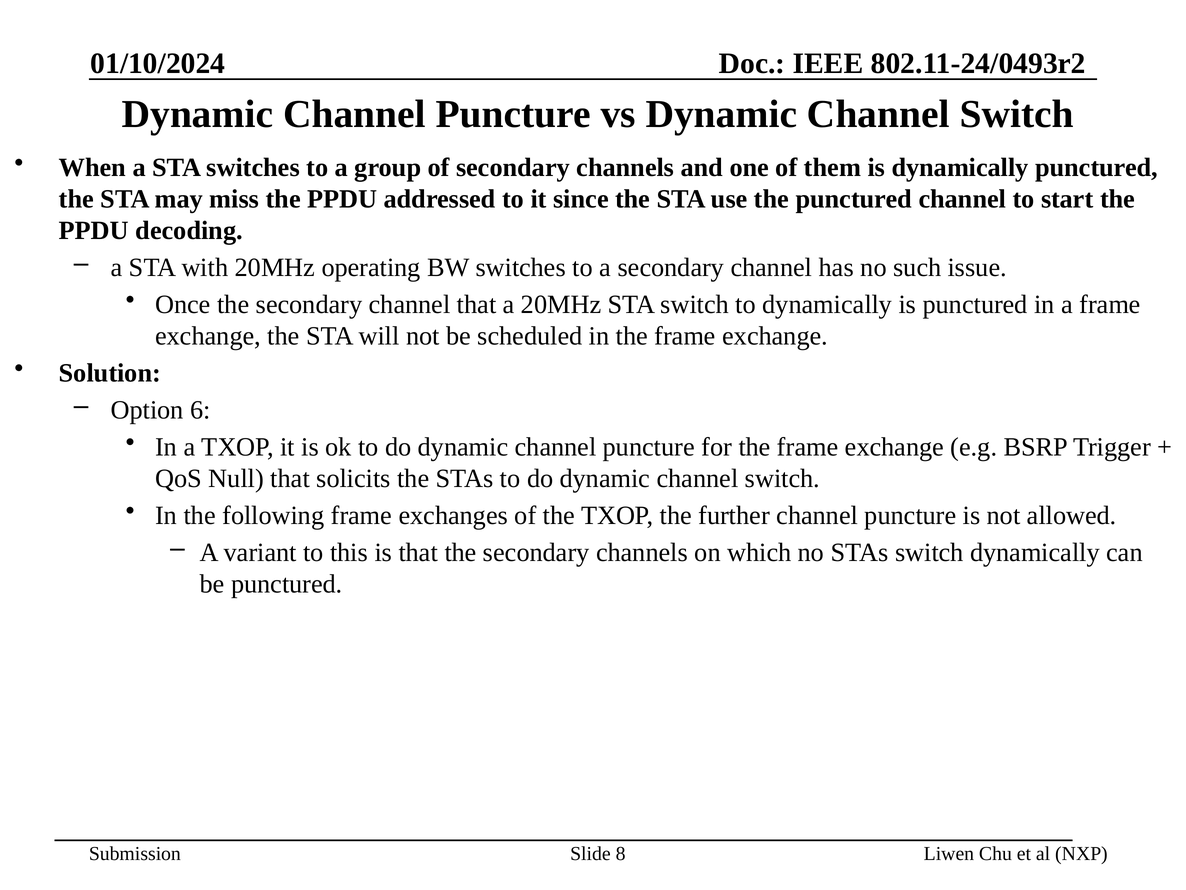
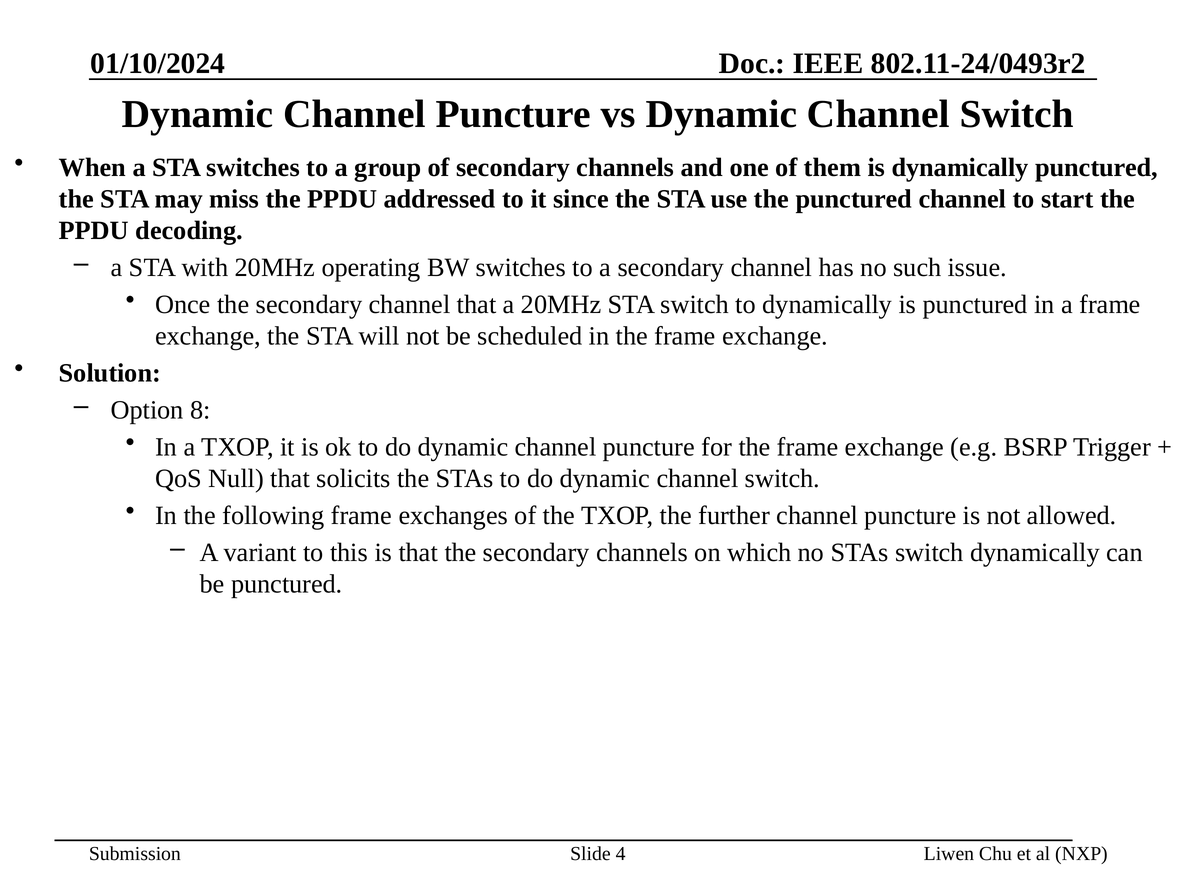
6: 6 -> 8 (200, 410)
8: 8 -> 4 (621, 853)
